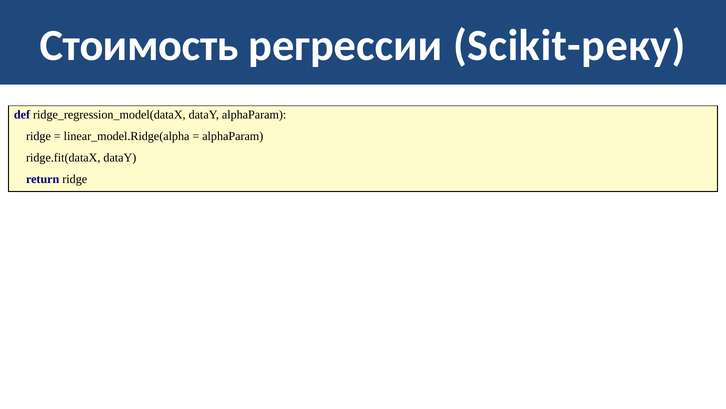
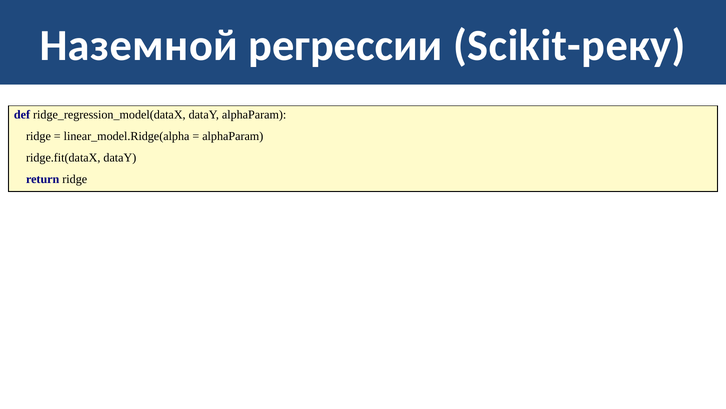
Стоимость: Стоимость -> Наземной (139, 45)
